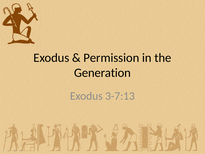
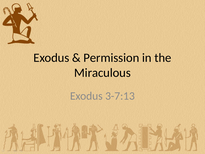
Generation: Generation -> Miraculous (102, 73)
